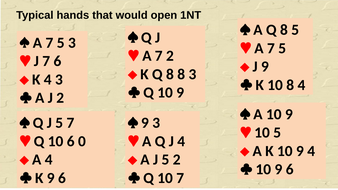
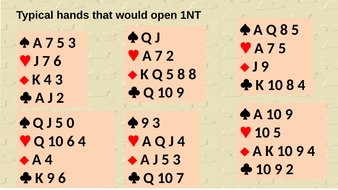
K Q 8: 8 -> 5 (170, 74)
8 3: 3 -> 8 (193, 74)
5 7: 7 -> 0 (70, 123)
6 0: 0 -> 4 (82, 141)
J 5 2: 2 -> 3 (177, 160)
10 9 6: 6 -> 2 (290, 170)
